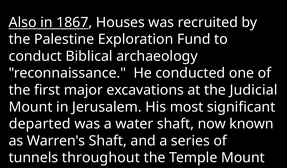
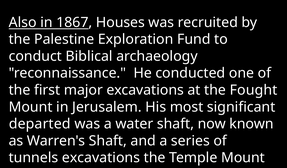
Judicial: Judicial -> Fought (254, 90)
tunnels throughout: throughout -> excavations (101, 158)
